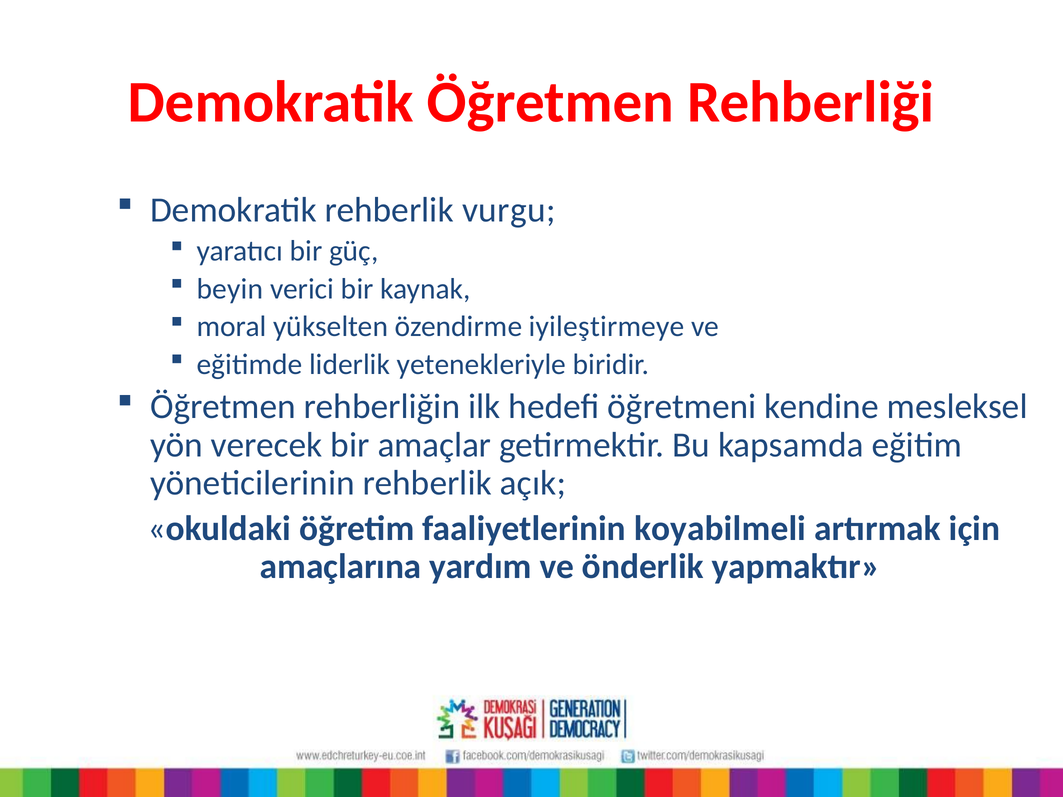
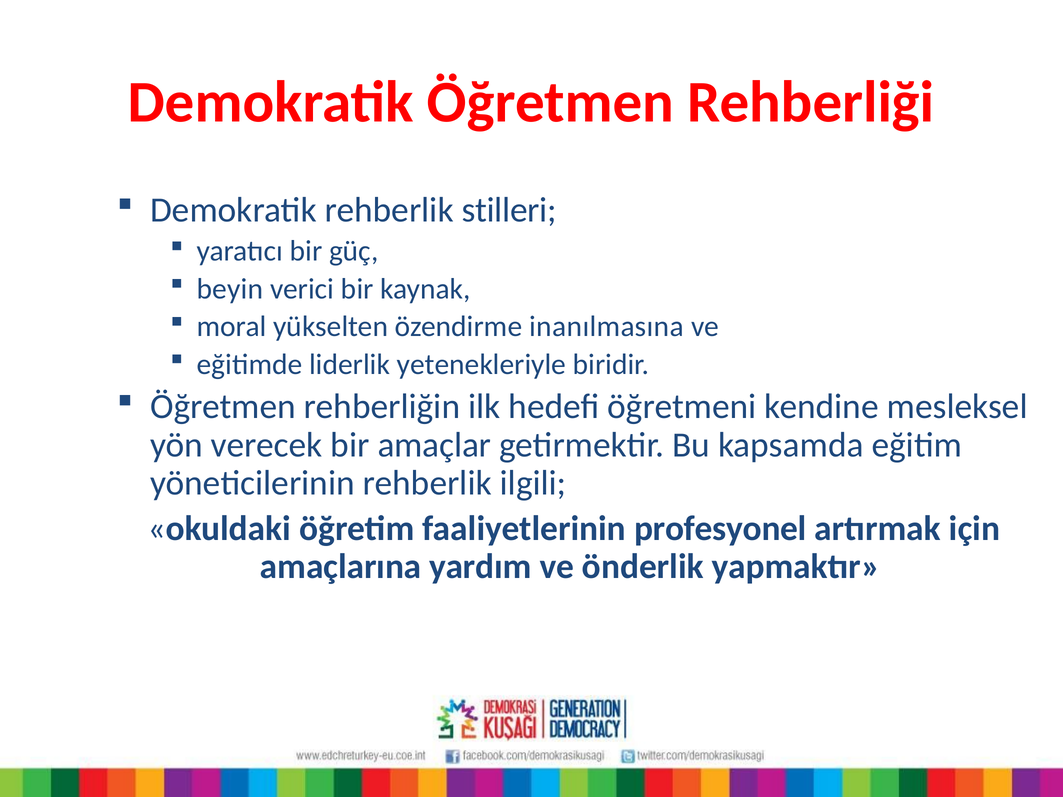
vurgu: vurgu -> stilleri (509, 210)
iyileştirmeye: iyileştirmeye -> inanılmasına (607, 327)
açık: açık -> ilgili (533, 483)
koyabilmeli: koyabilmeli -> profesyonel (720, 529)
